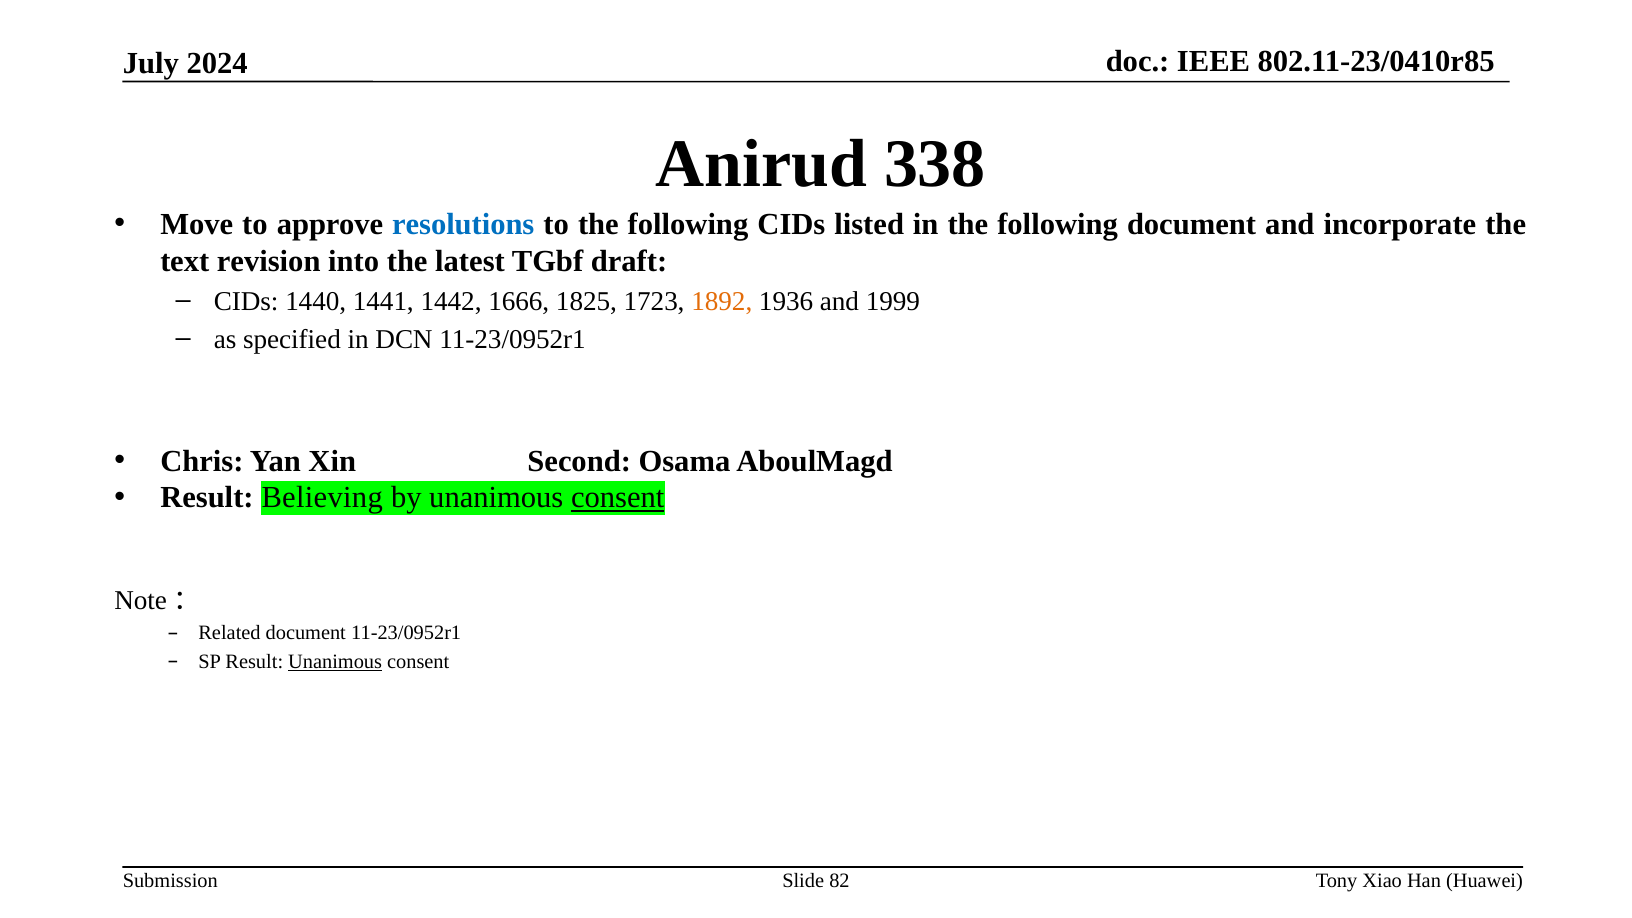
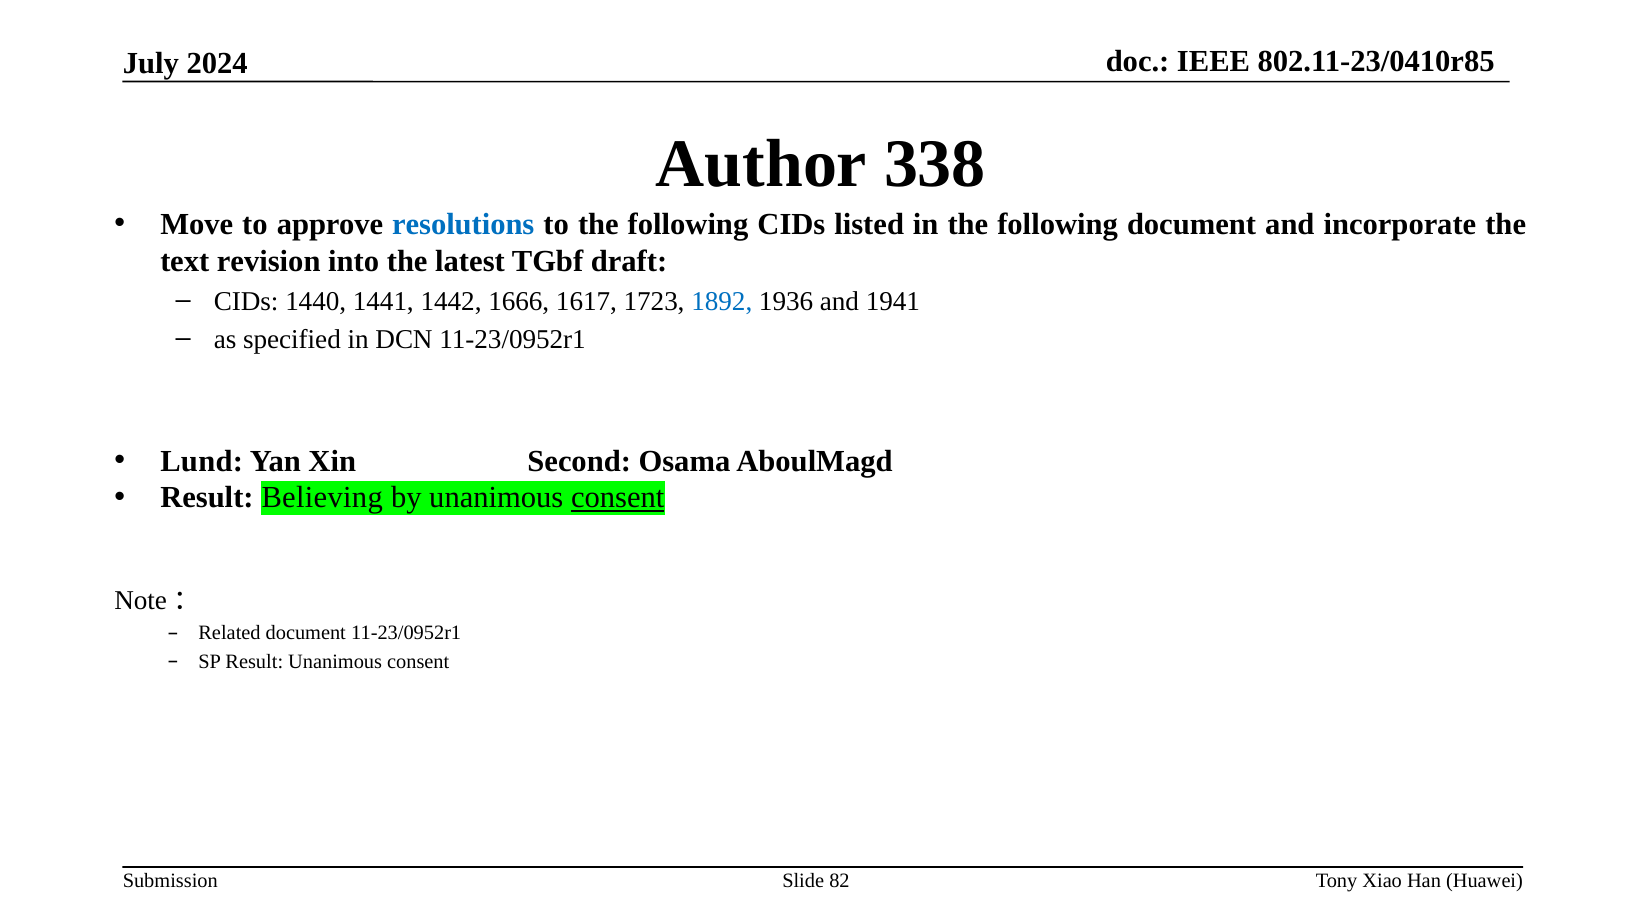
Anirud: Anirud -> Author (762, 164)
1825: 1825 -> 1617 (586, 301)
1892 colour: orange -> blue (722, 301)
1999: 1999 -> 1941 (893, 301)
Chris: Chris -> Lund (202, 461)
Unanimous underline: present -> none (335, 662)
